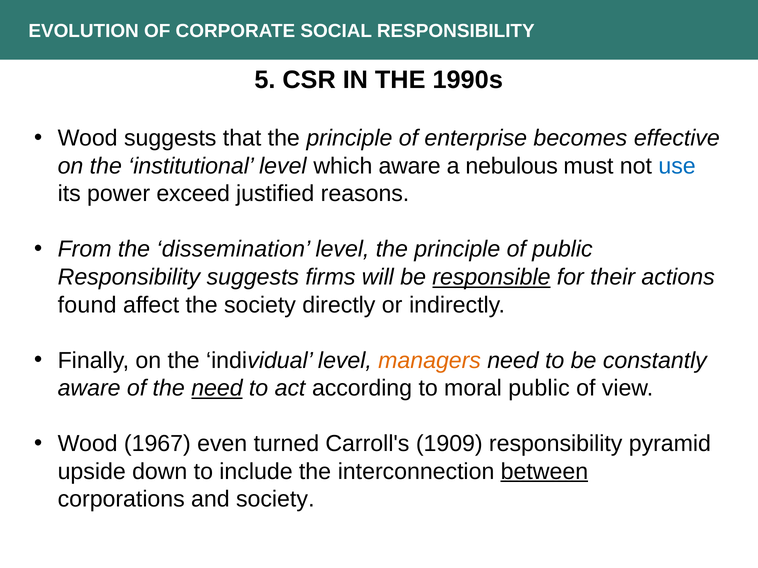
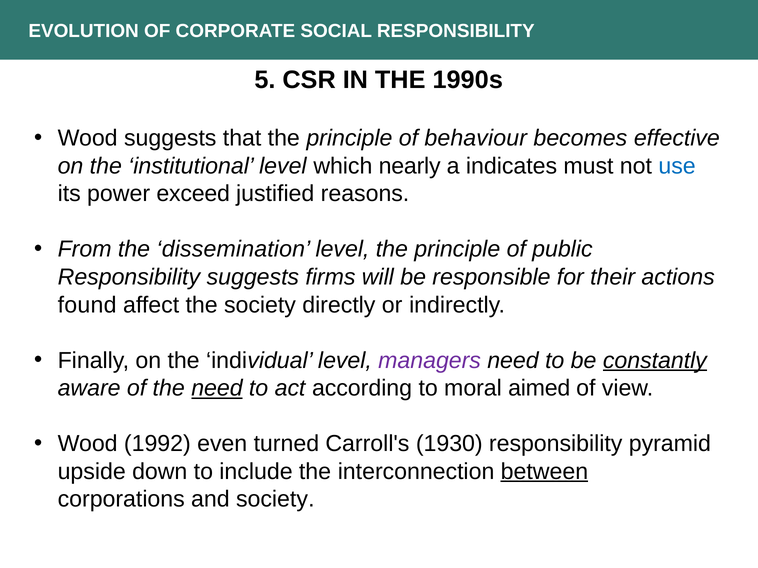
enterprise: enterprise -> behaviour (476, 138)
which aware: aware -> nearly (410, 166)
nebulous: nebulous -> indicates (512, 166)
responsible underline: present -> none (491, 277)
managers colour: orange -> purple (430, 361)
constantly underline: none -> present (655, 361)
moral public: public -> aimed (539, 388)
1967: 1967 -> 1992 (157, 444)
1909: 1909 -> 1930 (449, 444)
